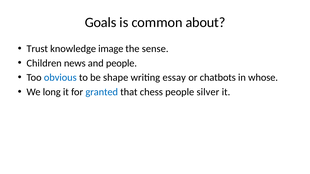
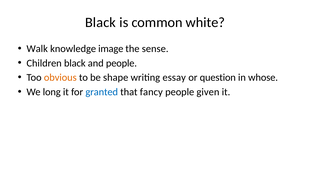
Goals: Goals -> Black (100, 23)
about: about -> white (205, 23)
Trust: Trust -> Walk (37, 49)
Children news: news -> black (75, 63)
obvious colour: blue -> orange (60, 78)
chatbots: chatbots -> question (218, 78)
chess: chess -> fancy (151, 92)
silver: silver -> given (208, 92)
